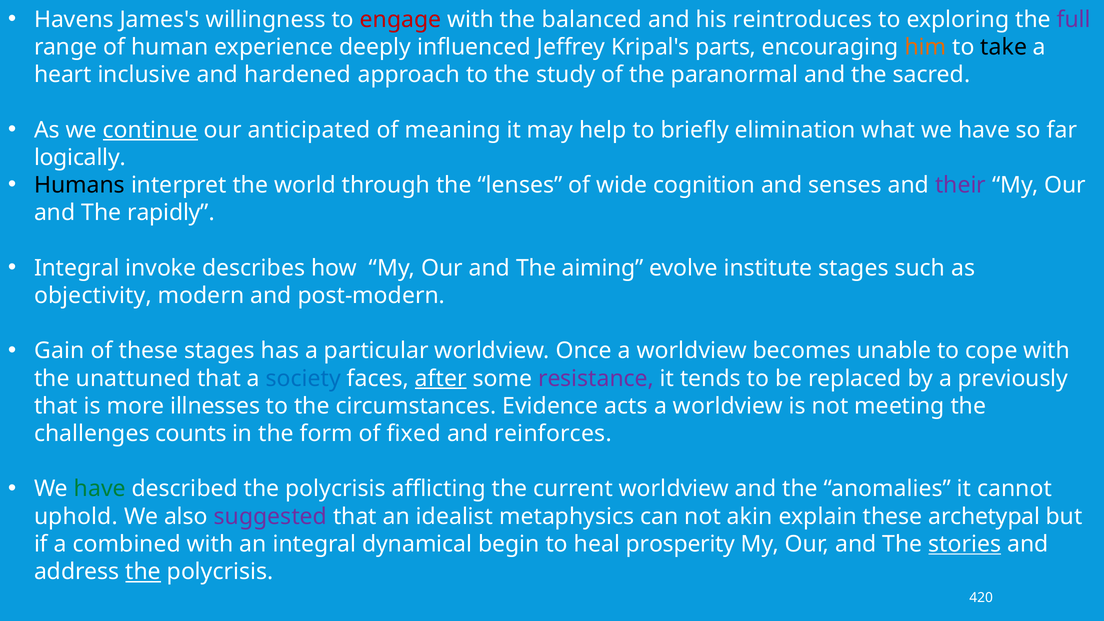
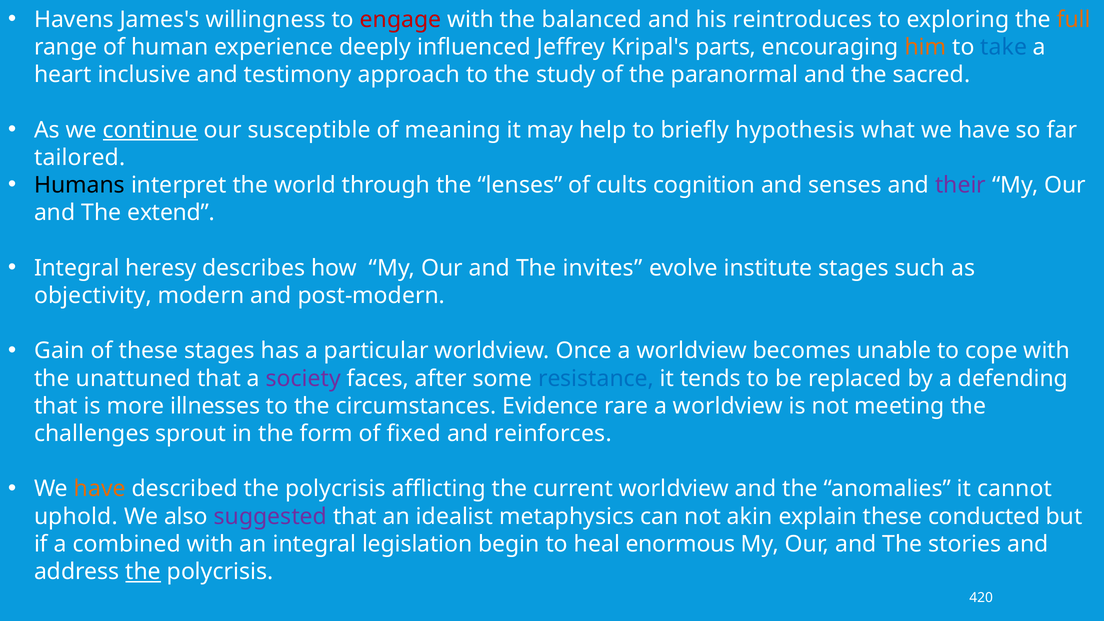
full colour: purple -> orange (1074, 19)
take colour: black -> blue (1004, 47)
hardened: hardened -> testimony (298, 75)
anticipated: anticipated -> susceptible (309, 130)
elimination: elimination -> hypothesis (795, 130)
logically: logically -> tailored (80, 158)
wide: wide -> cults (622, 185)
rapidly: rapidly -> extend (171, 213)
invoke: invoke -> heresy (161, 268)
aiming: aiming -> invites (602, 268)
society colour: blue -> purple (303, 378)
after underline: present -> none (441, 378)
resistance colour: purple -> blue (596, 378)
previously: previously -> defending (1013, 378)
acts: acts -> rare (626, 406)
counts: counts -> sprout (191, 434)
have colour: green -> orange (100, 489)
archetypal: archetypal -> conducted (984, 516)
dynamical: dynamical -> legislation (417, 544)
prosperity: prosperity -> enormous (681, 544)
stories underline: present -> none (965, 544)
